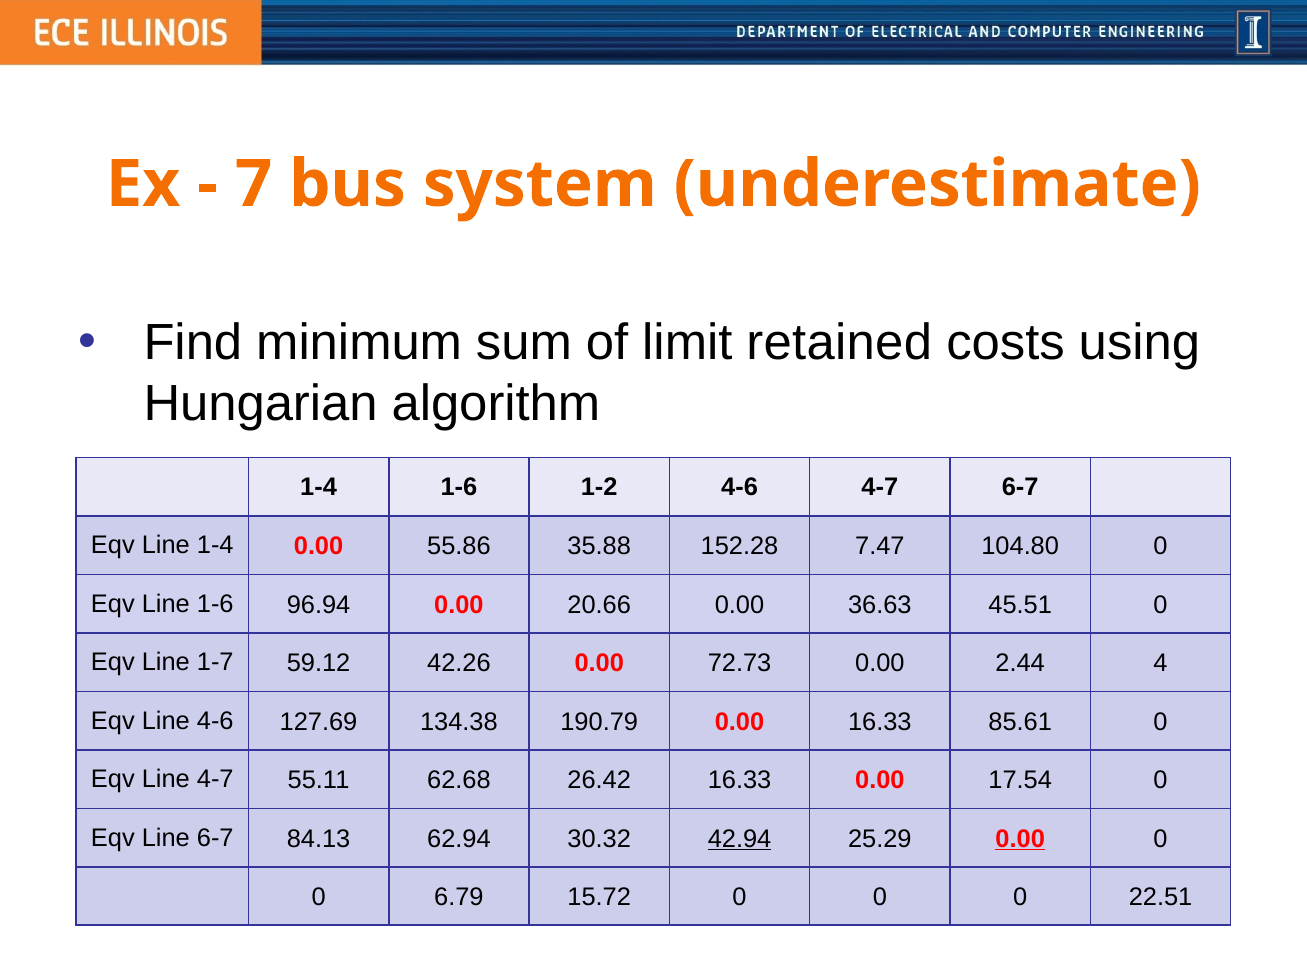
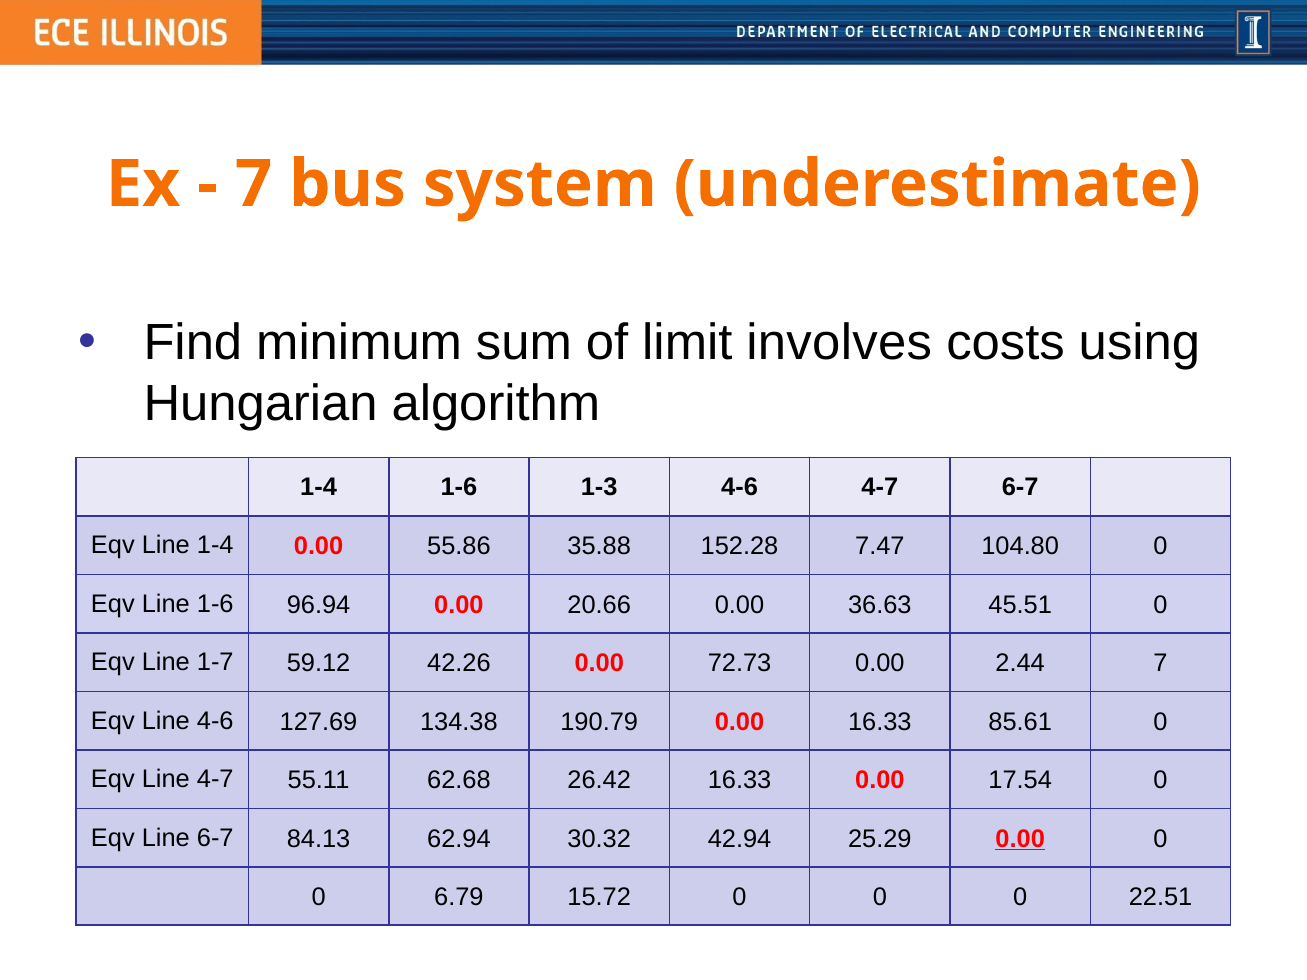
retained: retained -> involves (839, 343)
1-2: 1-2 -> 1-3 (599, 487)
2.44 4: 4 -> 7 (1161, 663)
42.94 underline: present -> none (740, 839)
